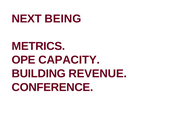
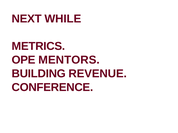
BEING: BEING -> WHILE (63, 19)
CAPACITY: CAPACITY -> MENTORS (69, 60)
